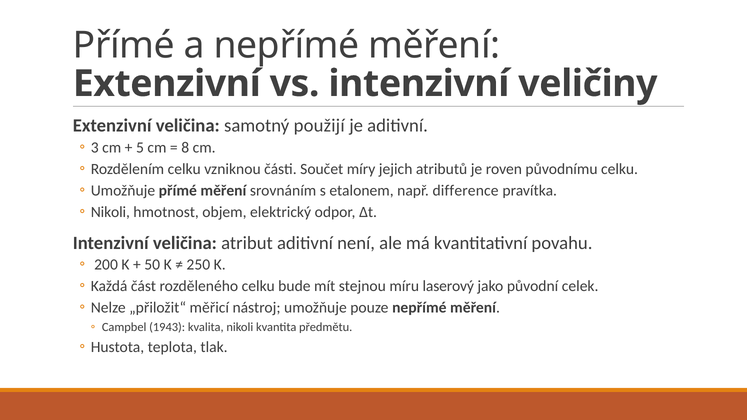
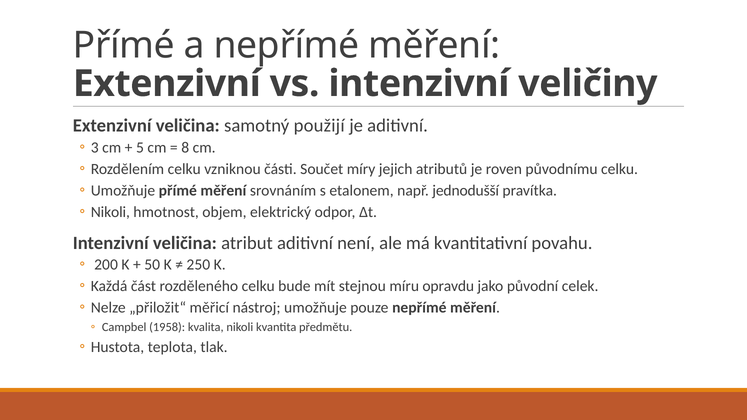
difference: difference -> jednodušší (466, 191)
laserový: laserový -> opravdu (448, 286)
1943: 1943 -> 1958 (167, 327)
